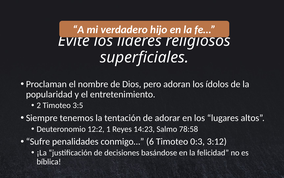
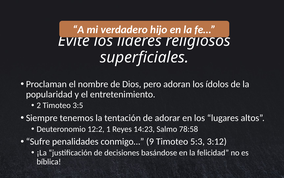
6: 6 -> 9 (150, 141)
0:3: 0:3 -> 5:3 (198, 141)
